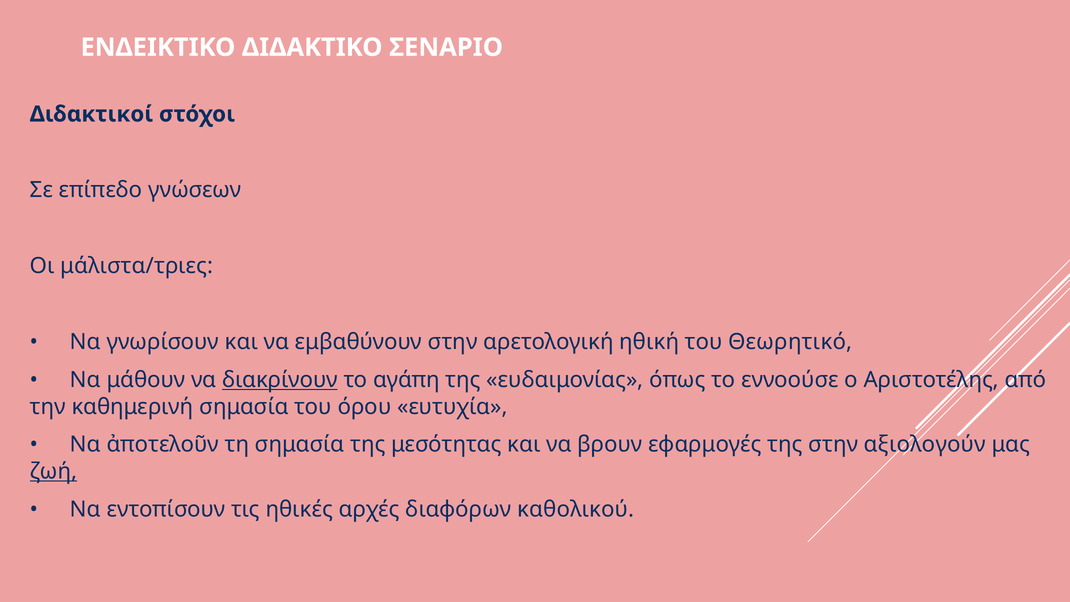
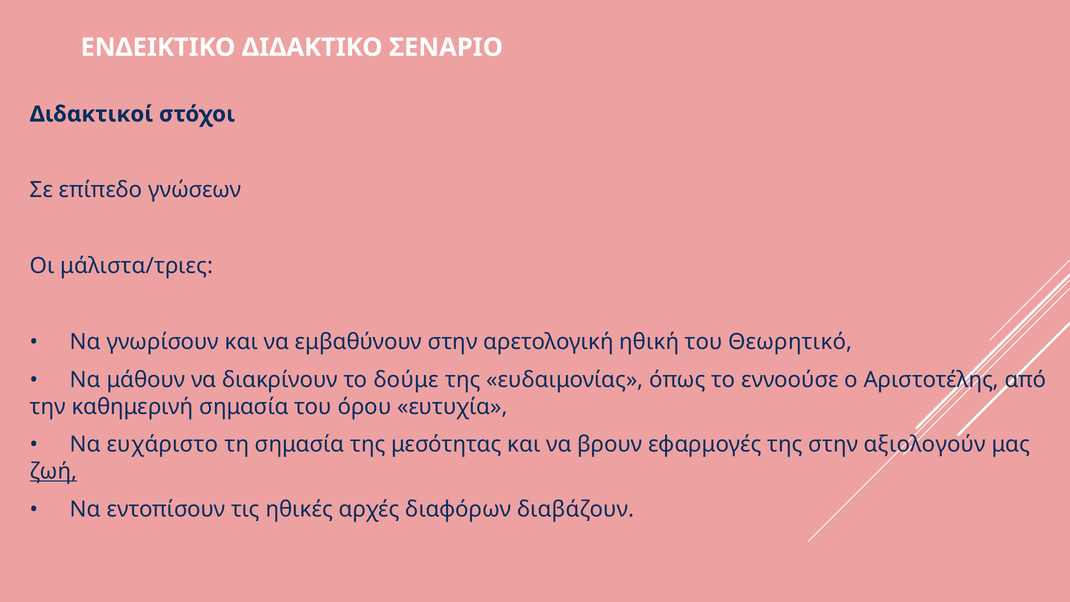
διακρίνουν underline: present -> none (280, 380)
αγάπη: αγάπη -> δούμε (406, 380)
ἀποτελοῦν: ἀποτελοῦν -> ευχάριστο (163, 445)
καθολικού: καθολικού -> διαβάζουν (576, 509)
